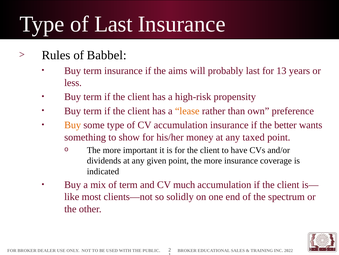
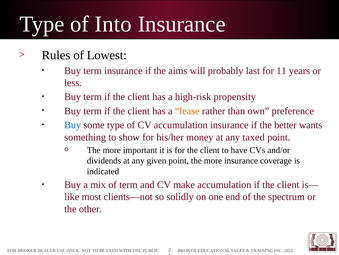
of Last: Last -> Into (113, 24)
Babbel: Babbel -> Lowest (107, 55)
13: 13 -> 11 (281, 71)
Buy colour: orange -> blue (73, 125)
much: much -> make (184, 184)
